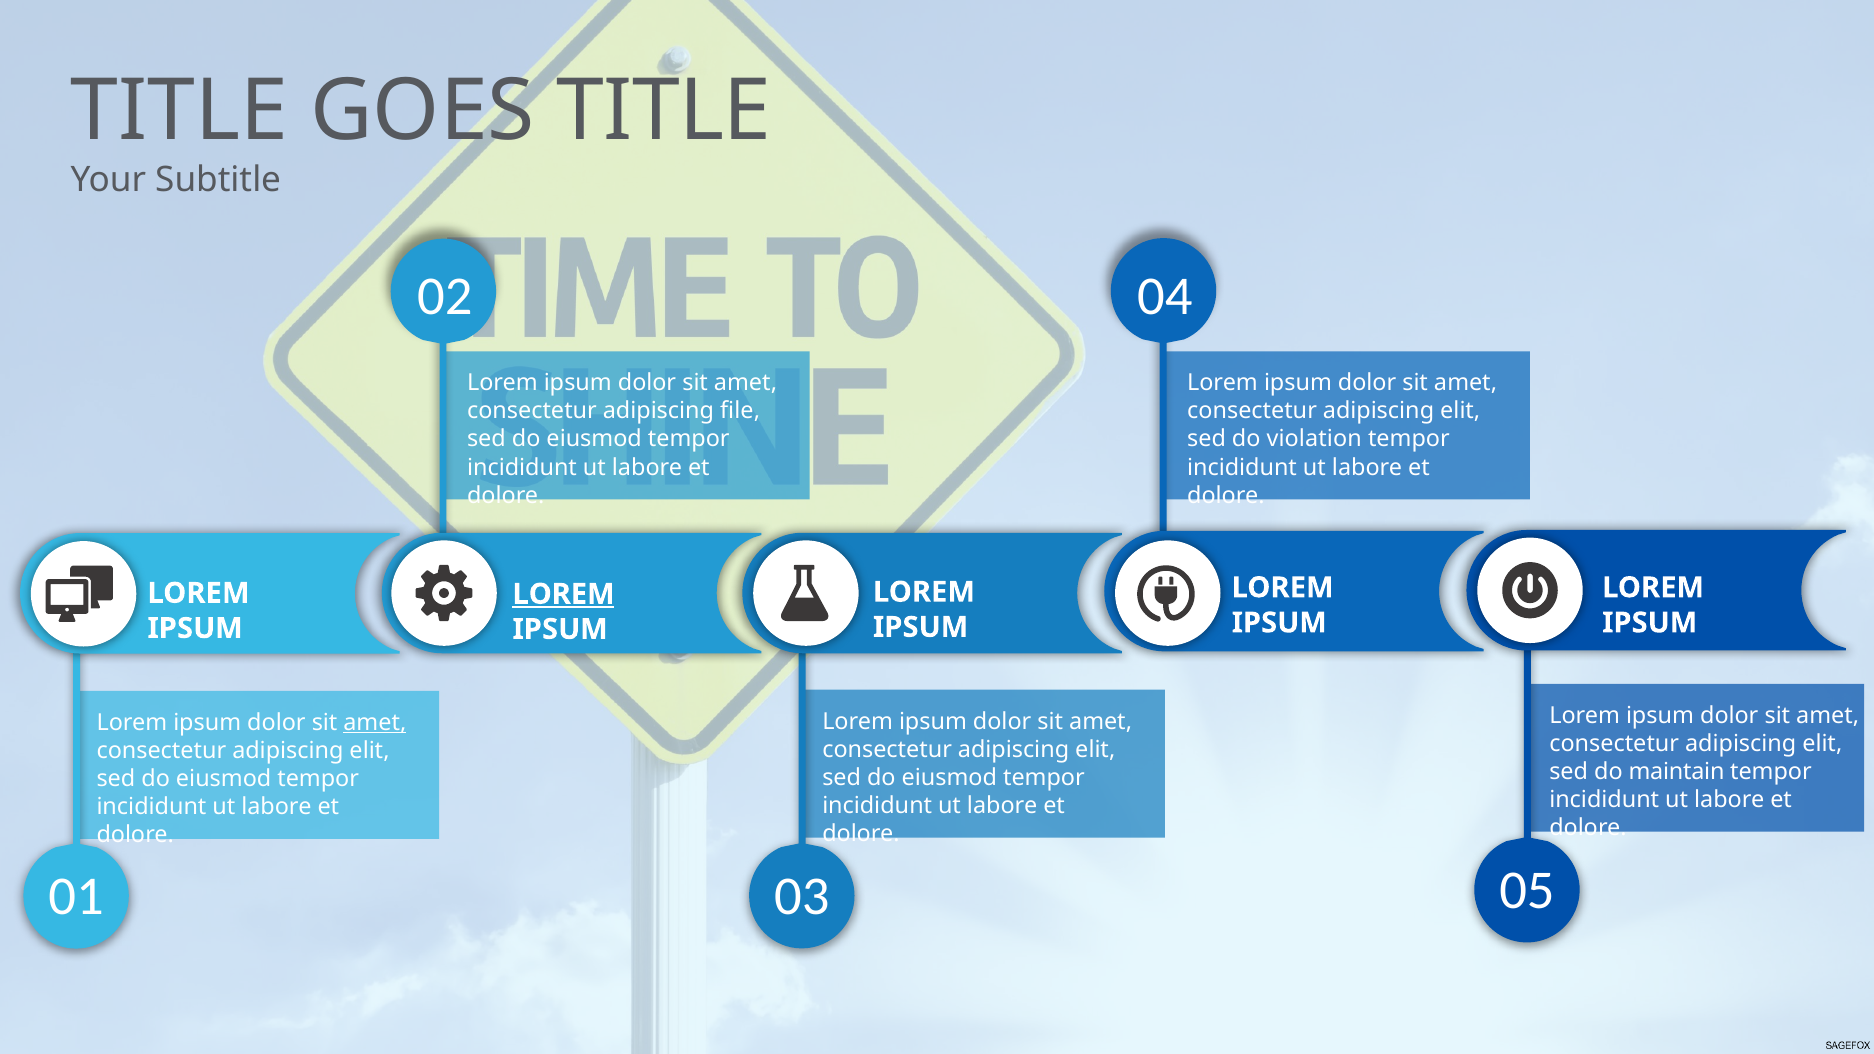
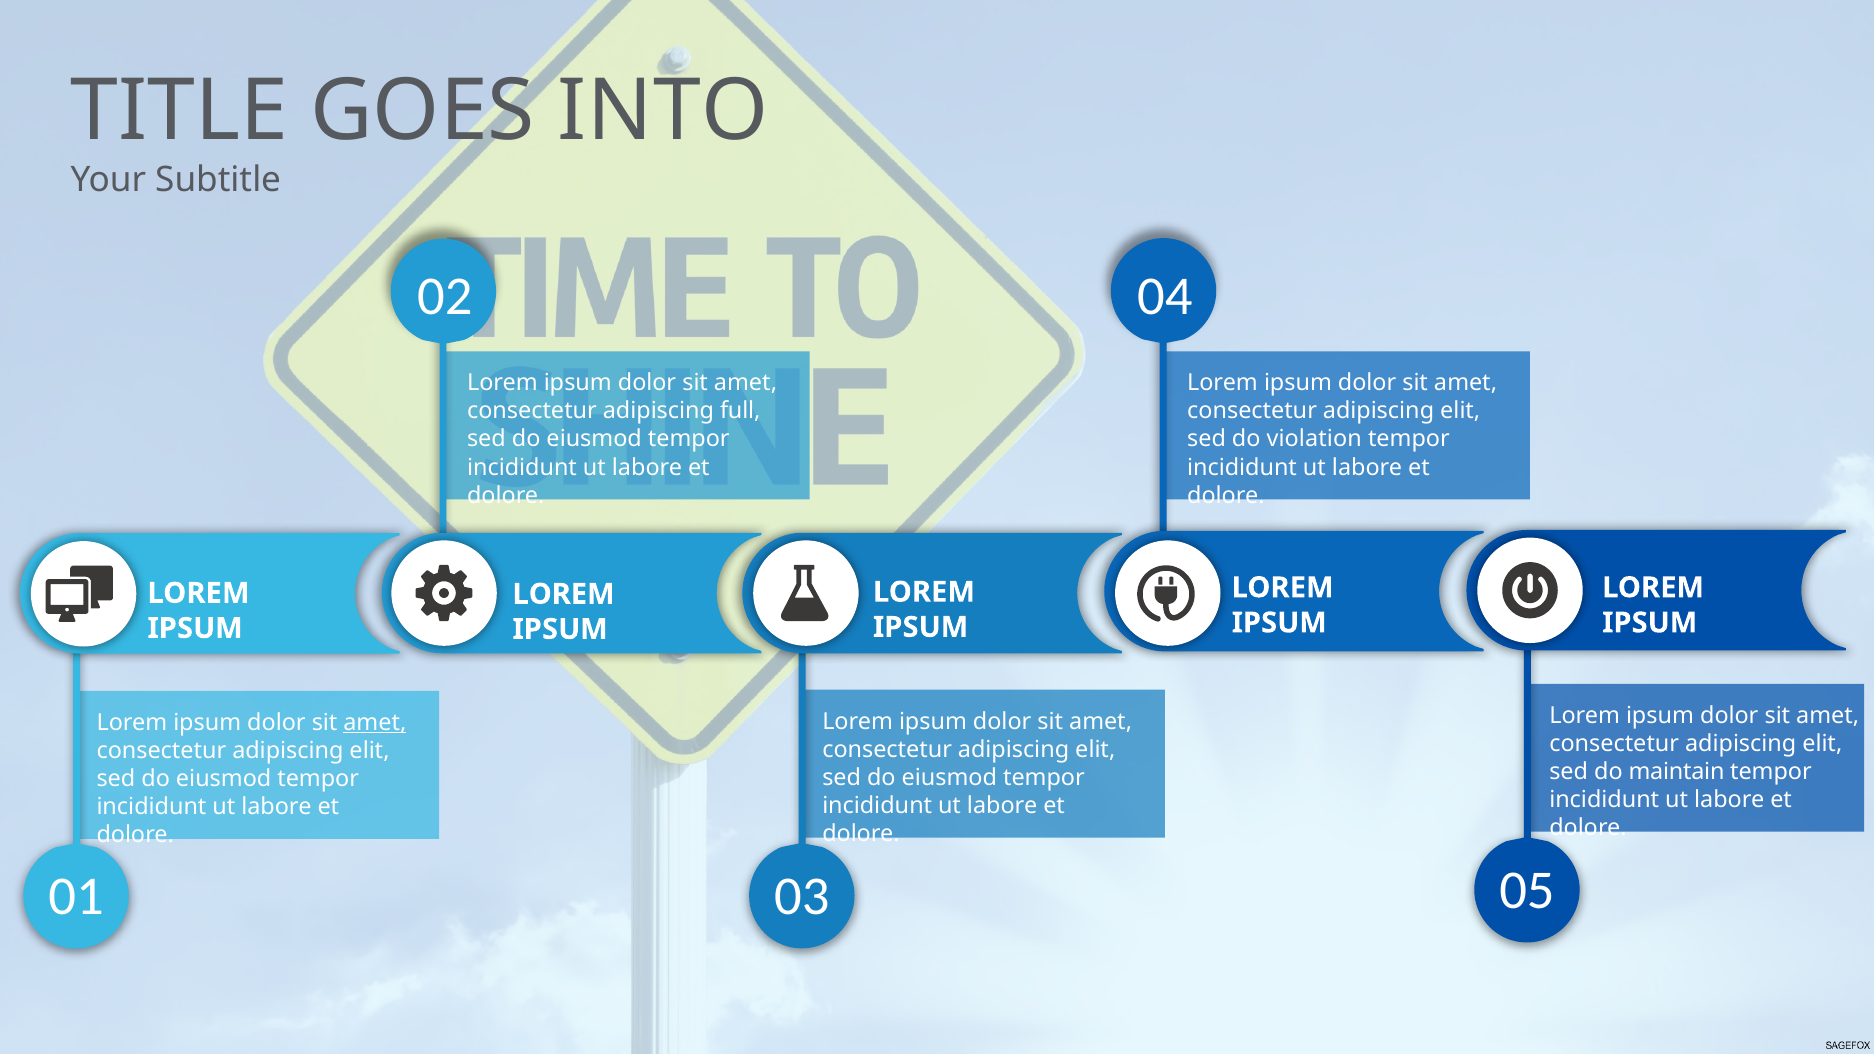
GOES TITLE: TITLE -> INTO (663, 111)
file: file -> full (740, 411)
LOREM underline: present -> none (564, 594)
